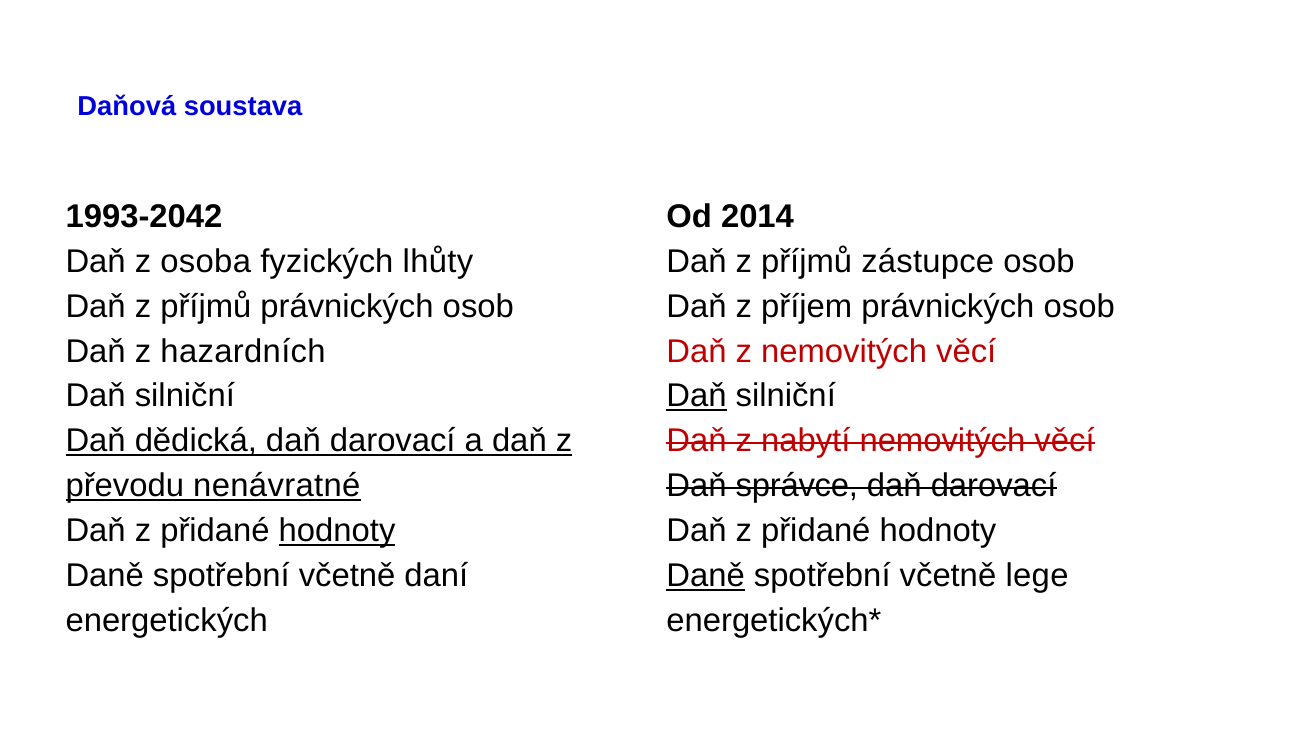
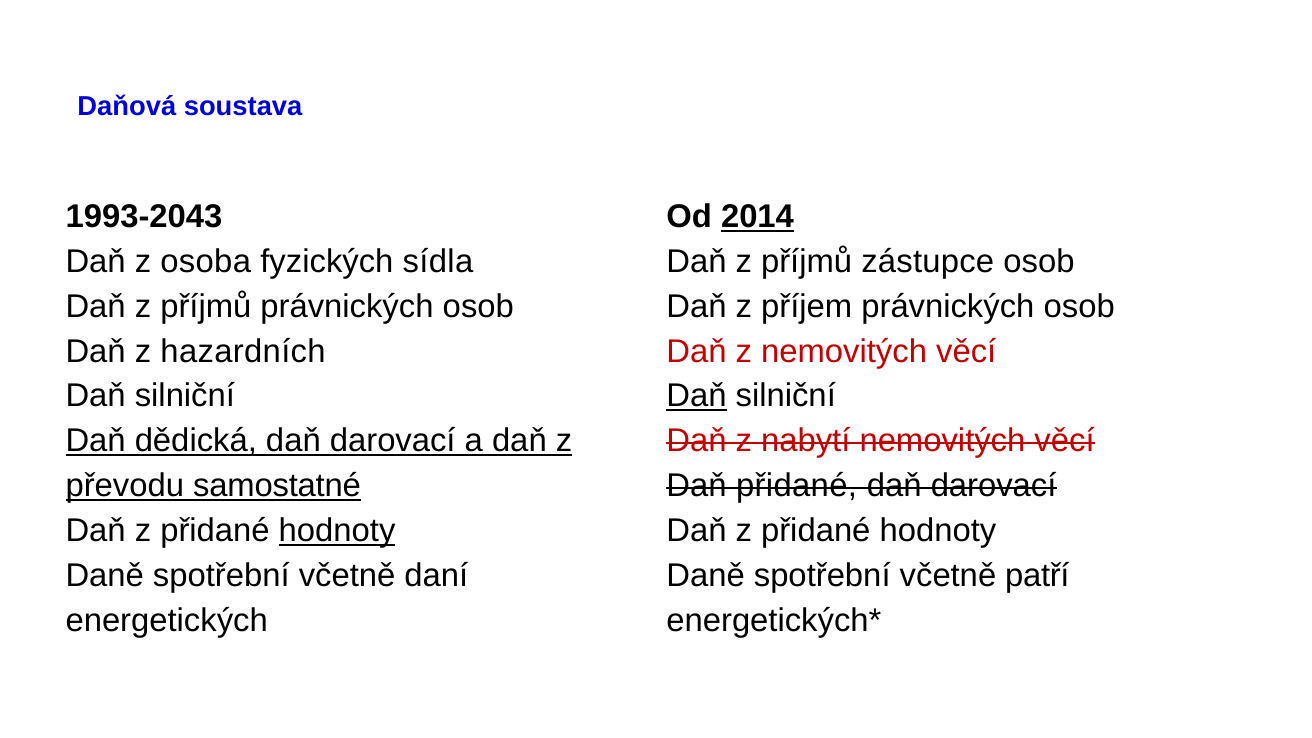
1993-2042: 1993-2042 -> 1993-2043 (144, 217)
2014 underline: none -> present (758, 217)
lhůty: lhůty -> sídla (438, 262)
nenávratné: nenávratné -> samostatné (277, 486)
Daň správce: správce -> přidané (797, 486)
Daně underline: present -> none (706, 576)
lege: lege -> patří (1037, 576)
